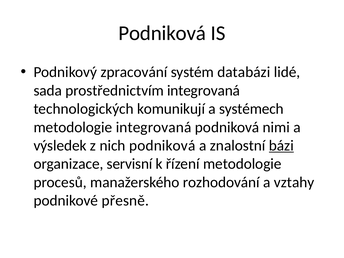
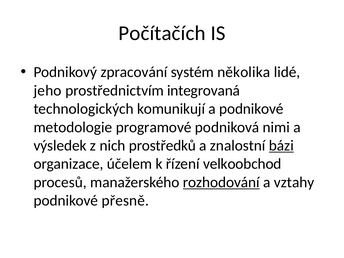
Podniková: Podniková -> Počítačích (162, 33)
databázi: databázi -> několika (244, 72)
sada: sada -> jeho (48, 91)
a systémech: systémech -> podnikové (251, 109)
metodologie integrovaná: integrovaná -> programové (154, 127)
nich podniková: podniková -> prostředků (162, 146)
servisní: servisní -> účelem (130, 164)
řízení metodologie: metodologie -> velkoobchod (242, 164)
rozhodování underline: none -> present (221, 182)
